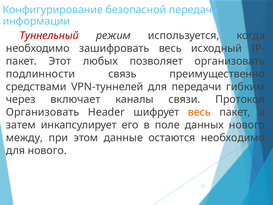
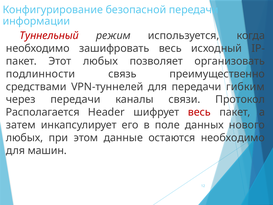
через включает: включает -> передачи (75, 99)
Организовать: Организовать -> Располагается (43, 112)
весь colour: orange -> red (199, 112)
между: между -> любых (25, 138)
для нового: нового -> машин (47, 150)
